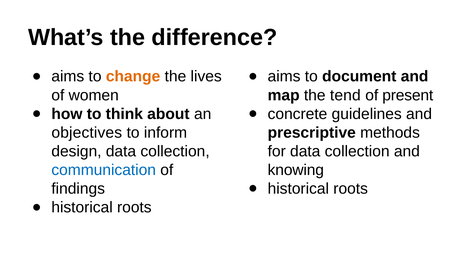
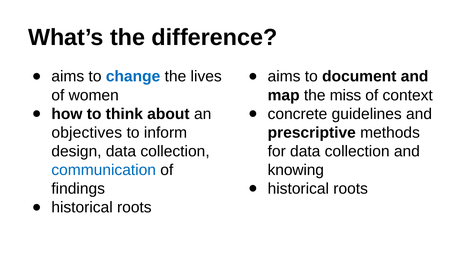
change colour: orange -> blue (133, 76)
tend: tend -> miss (345, 95)
present: present -> context (408, 95)
